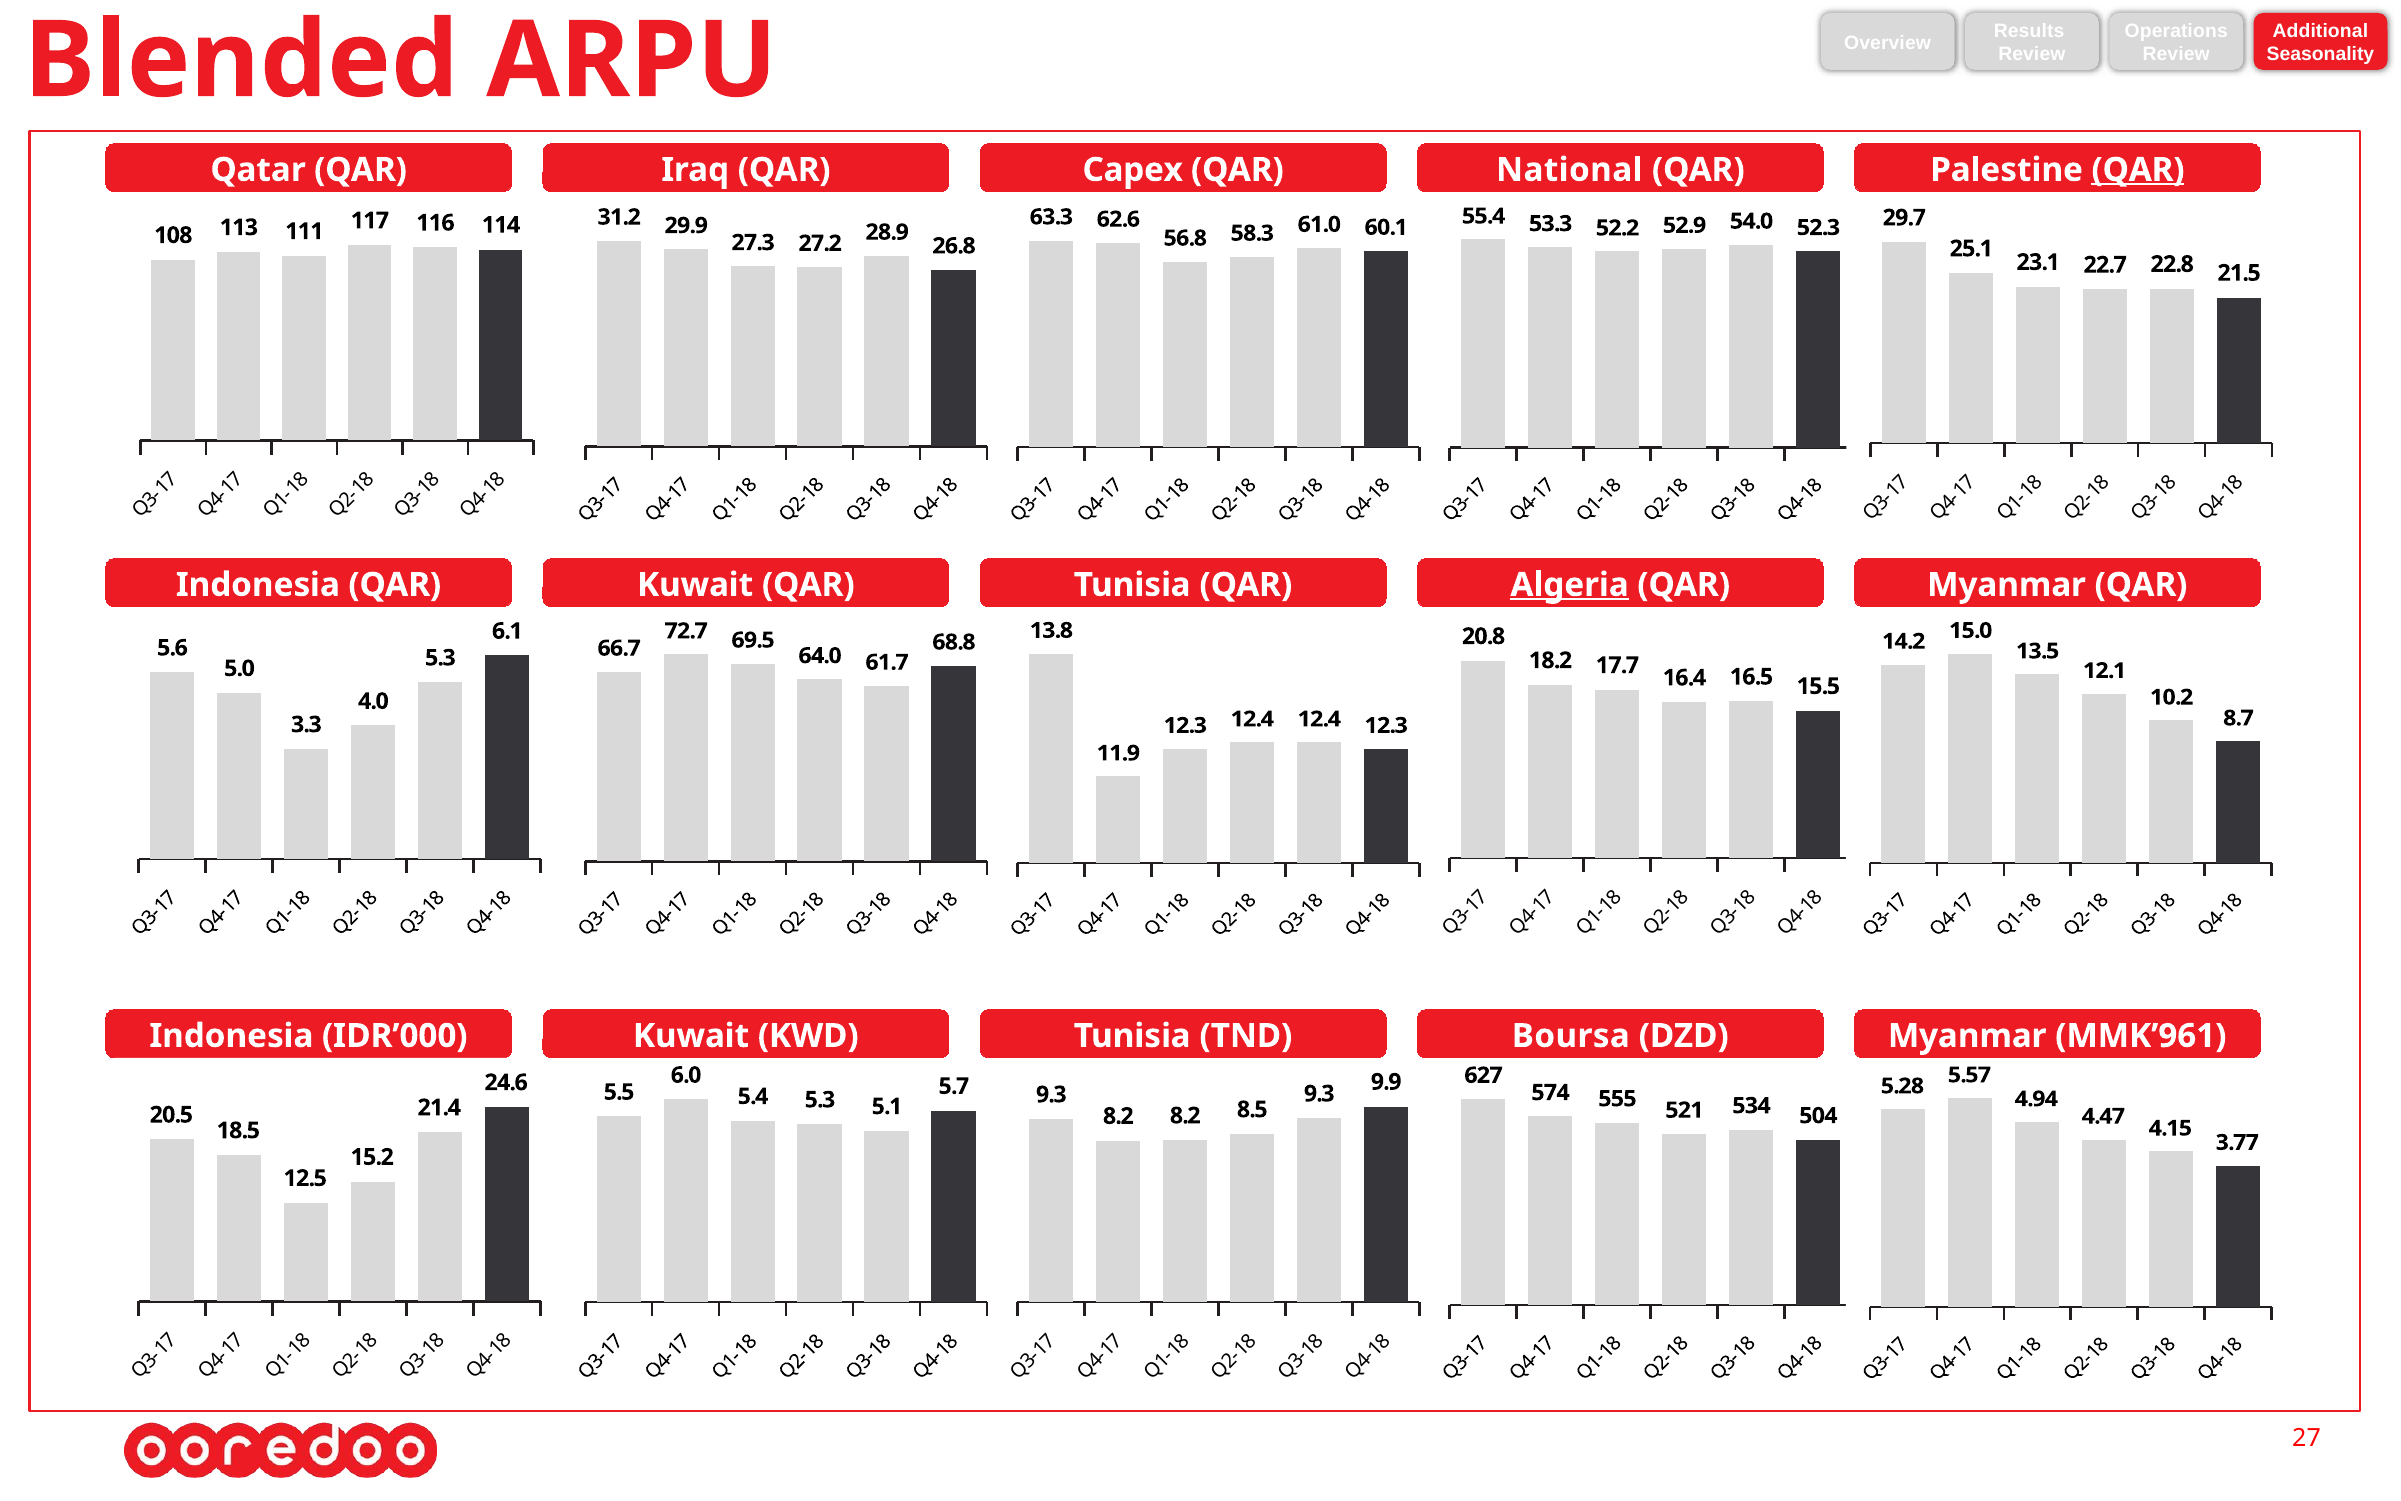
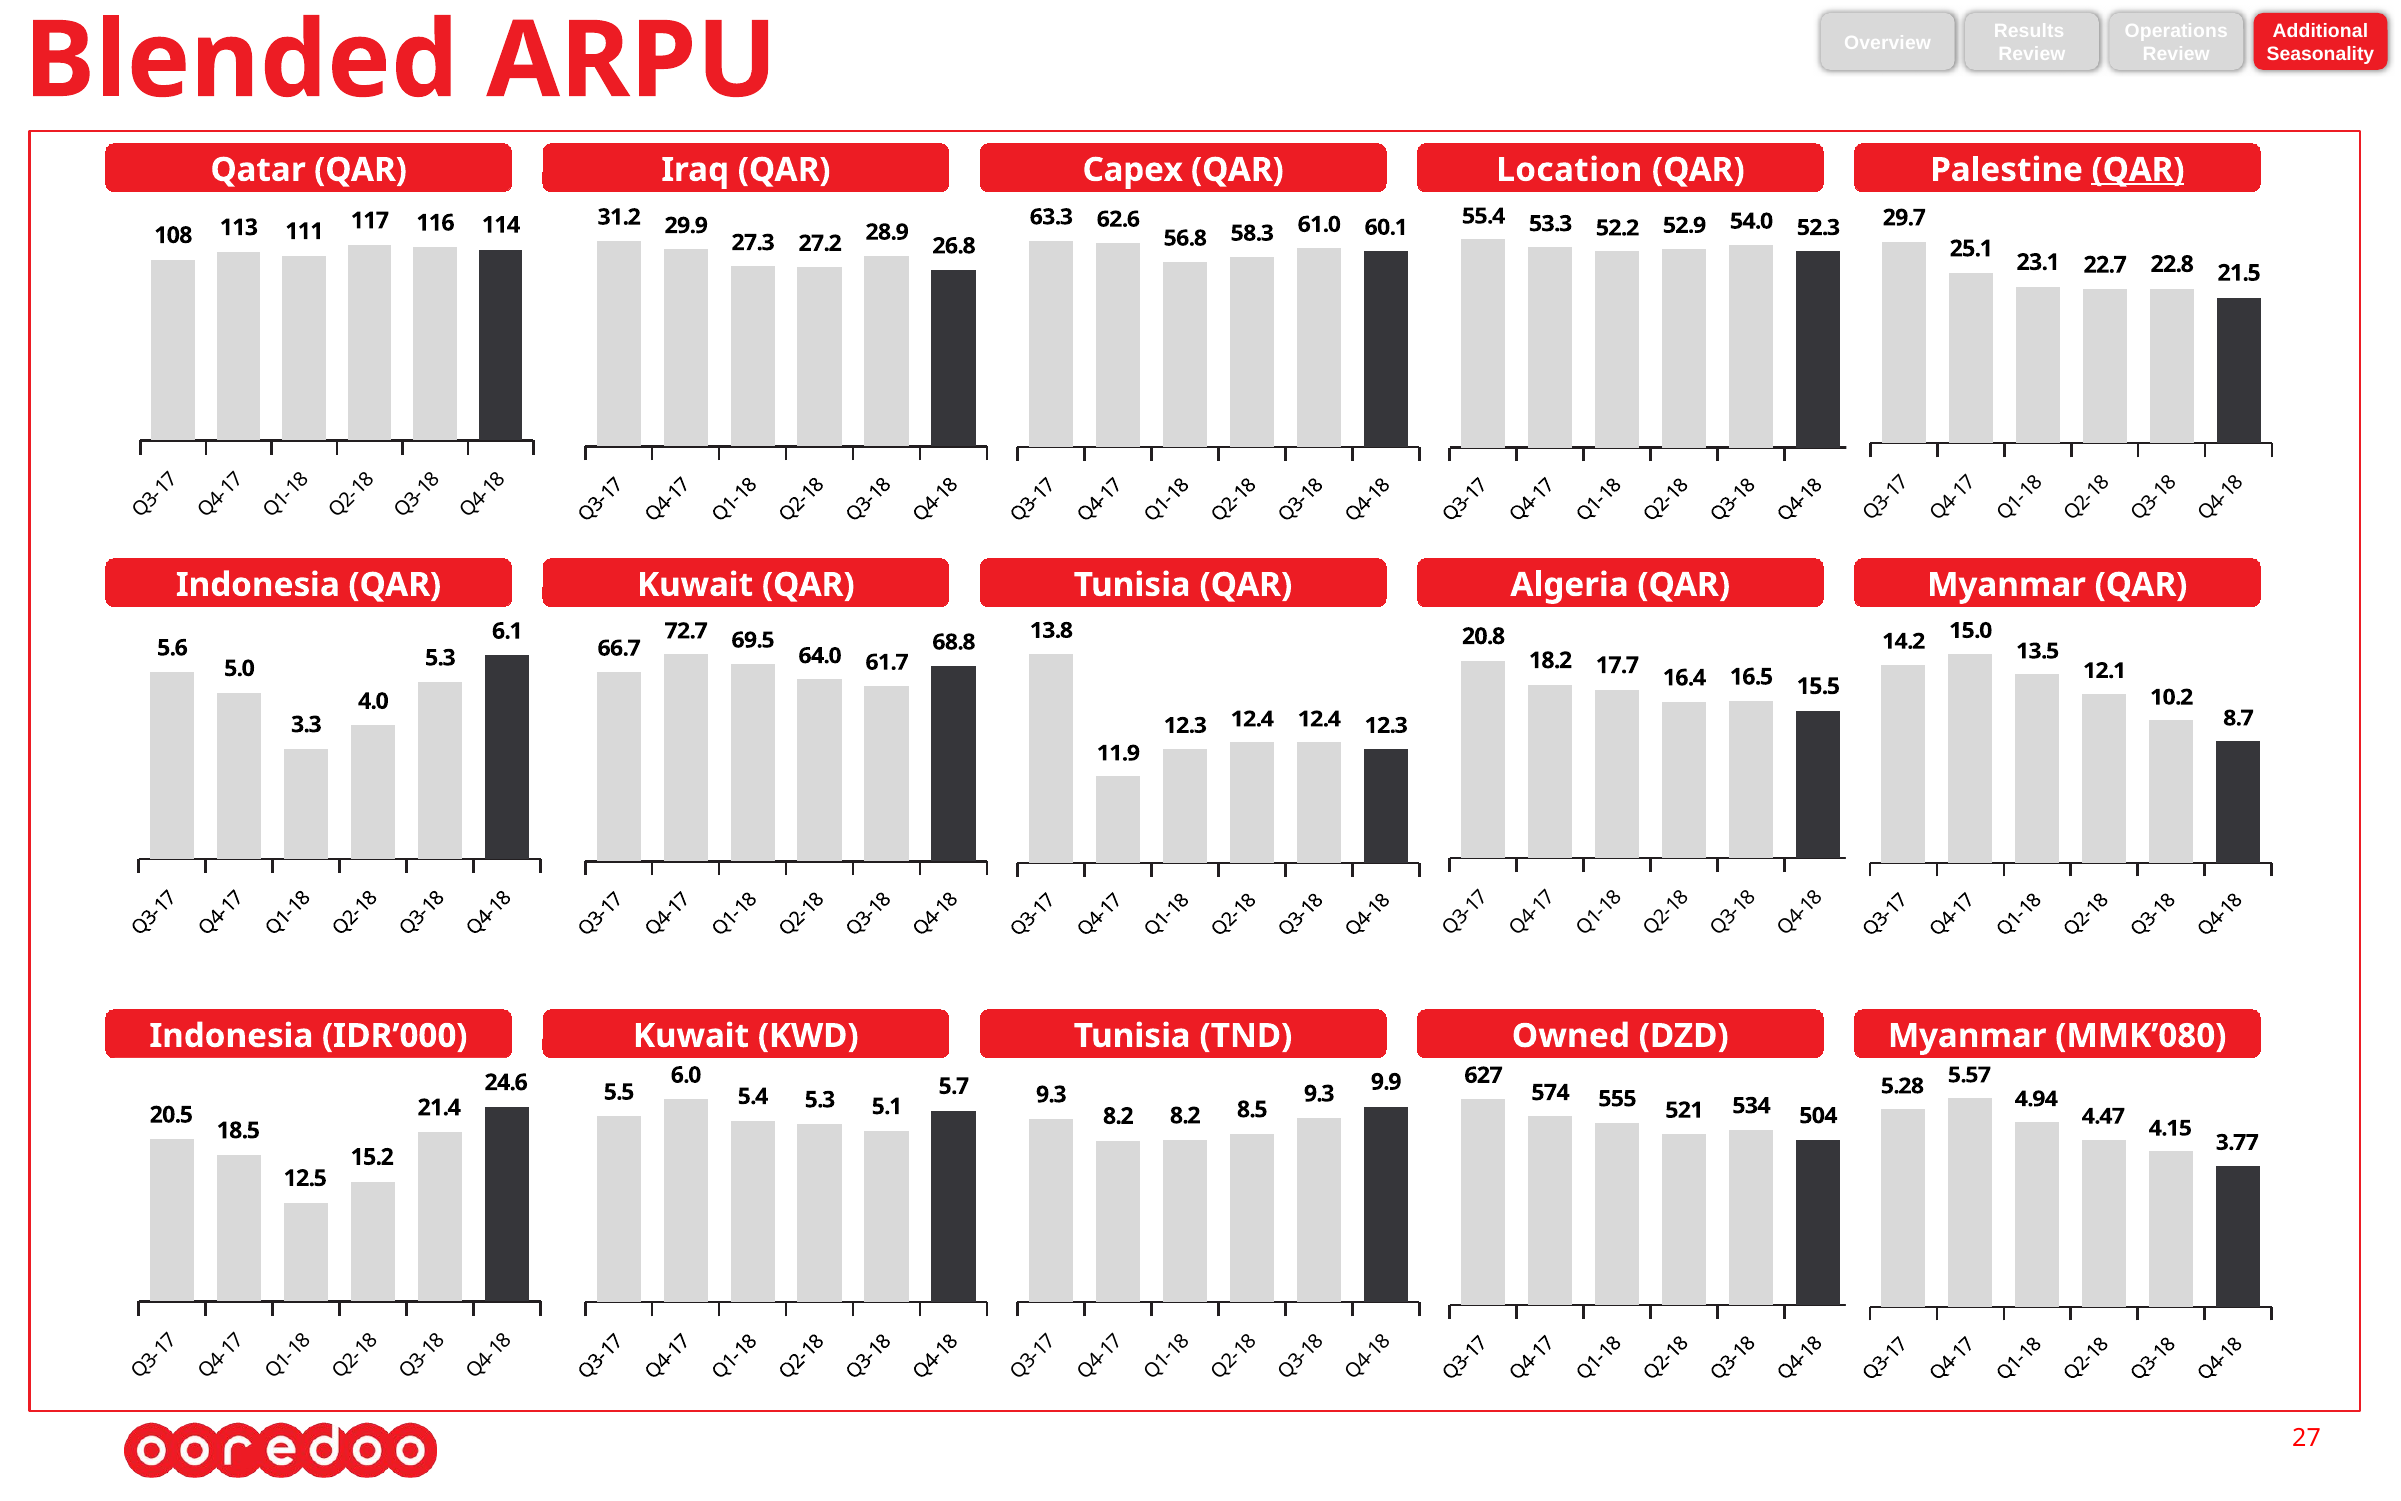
National: National -> Location (1569, 170)
Algeria underline: present -> none (1570, 585)
Boursa: Boursa -> Owned (1571, 1036)
MMK’961: MMK’961 -> MMK’080 (2141, 1036)
